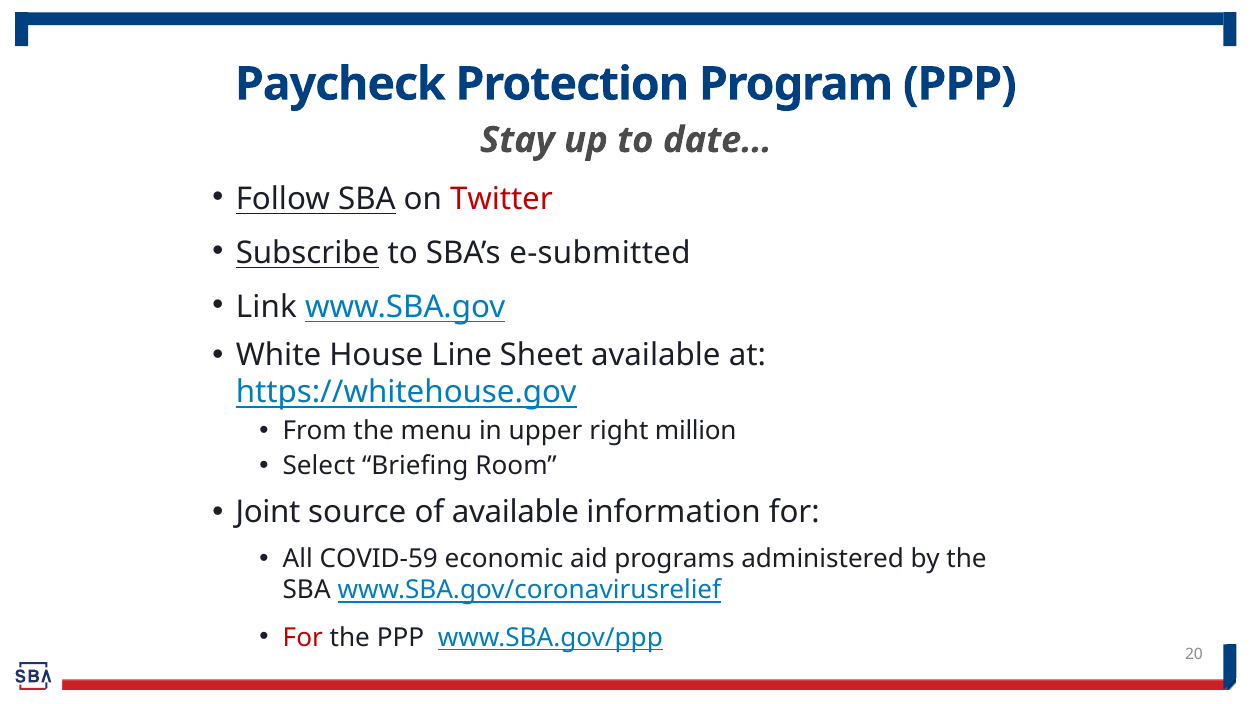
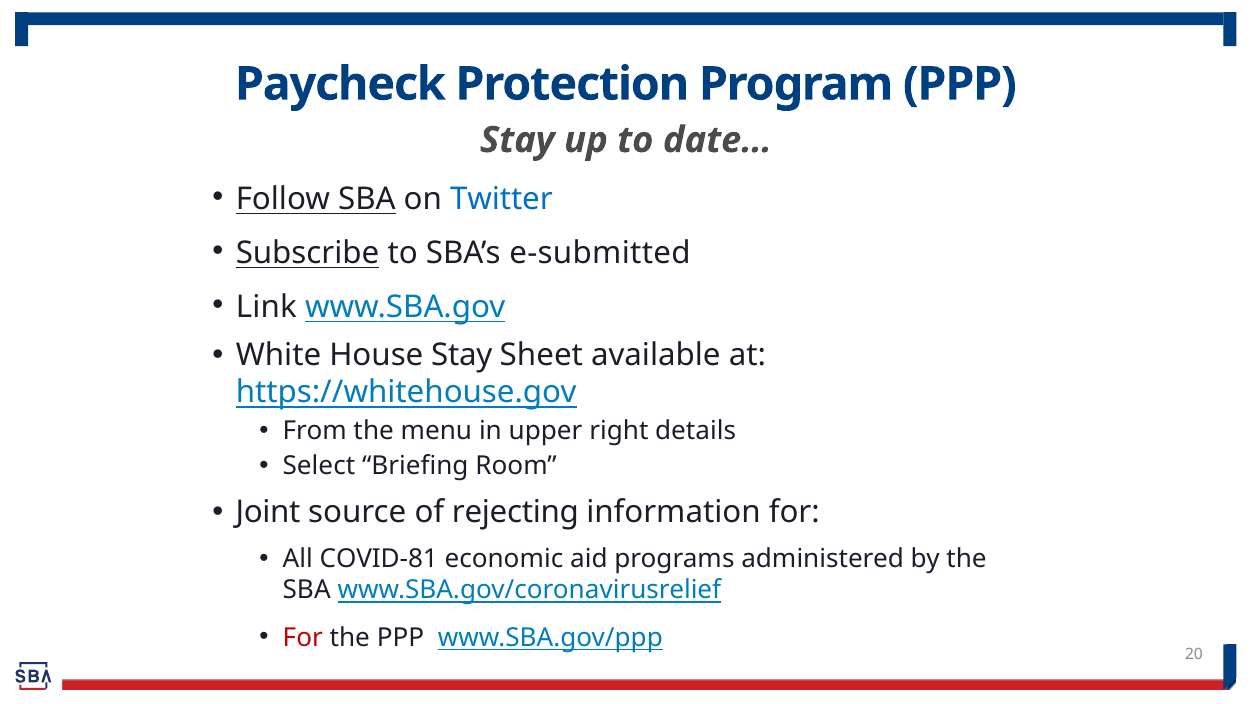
Twitter colour: red -> blue (501, 199)
House Line: Line -> Stay (462, 355)
million: million -> details (696, 431)
of available: available -> rejecting (515, 512)
COVID-59: COVID-59 -> COVID-81 (379, 559)
